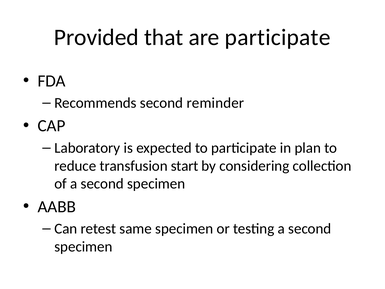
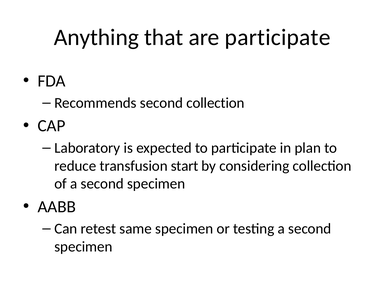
Provided: Provided -> Anything (96, 37)
second reminder: reminder -> collection (215, 103)
